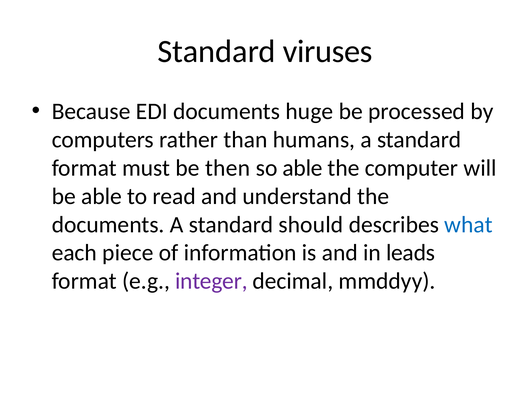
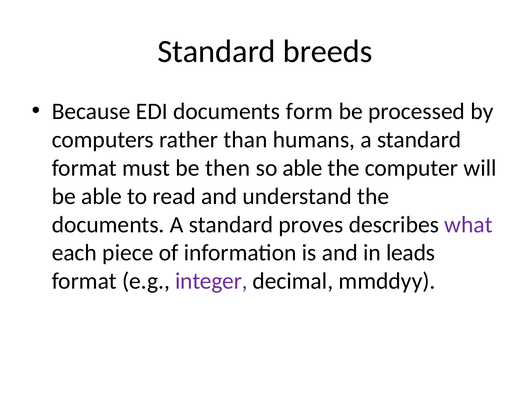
viruses: viruses -> breeds (328, 51)
huge: huge -> form (309, 111)
should: should -> proves (311, 224)
what colour: blue -> purple (468, 224)
